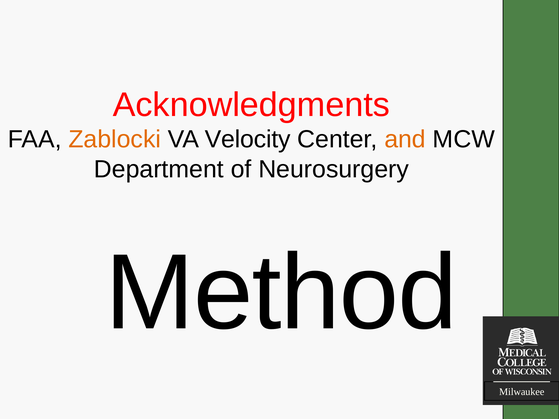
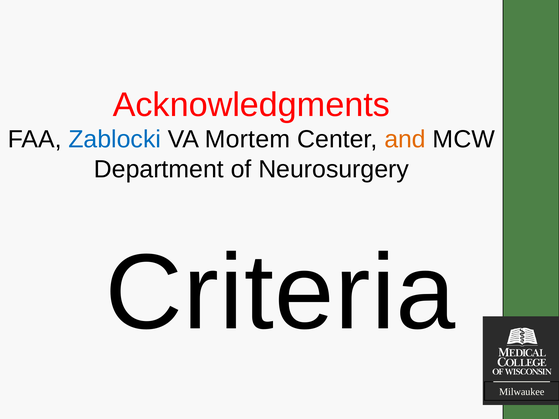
Zablocki colour: orange -> blue (115, 140)
Velocity: Velocity -> Mortem (247, 140)
Method: Method -> Criteria (280, 293)
